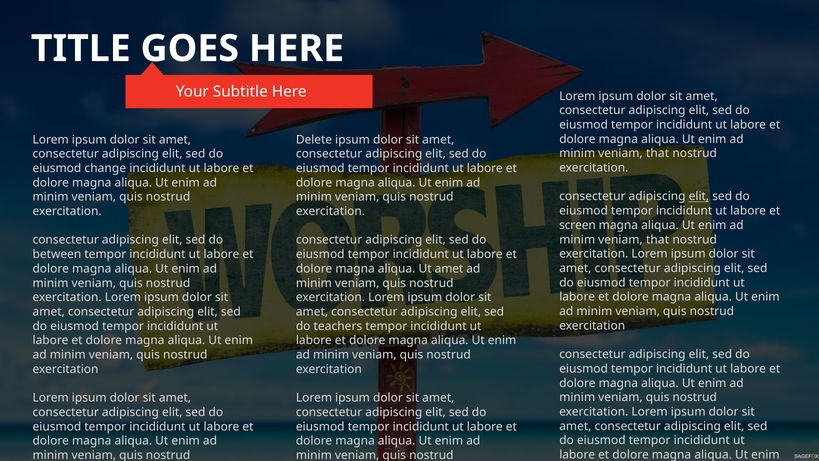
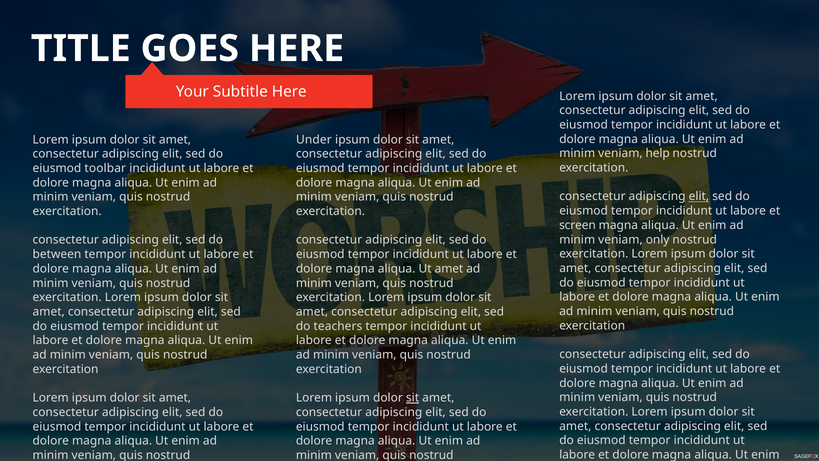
Delete: Delete -> Under (314, 139)
that: that -> help (658, 153)
change: change -> toolbar (105, 168)
that: that -> only (658, 239)
sit underline: none -> present (413, 398)
